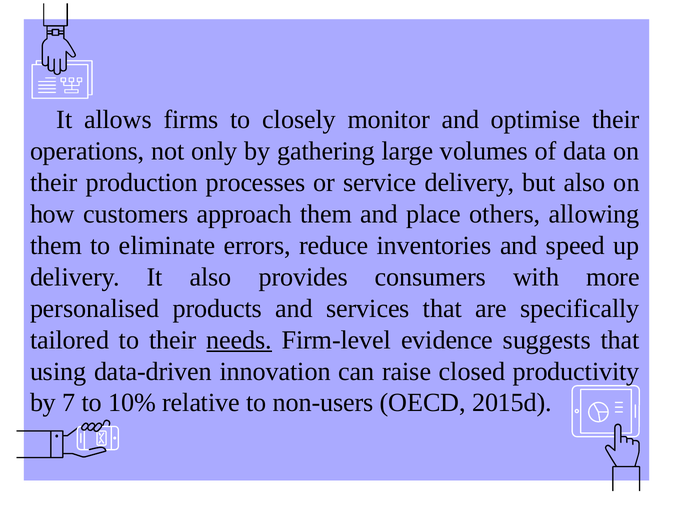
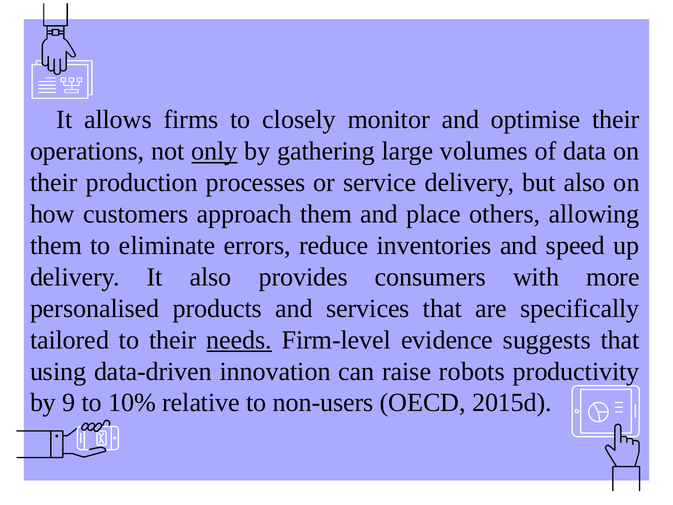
only underline: none -> present (214, 151)
closed: closed -> robots (472, 371)
7: 7 -> 9 (69, 403)
